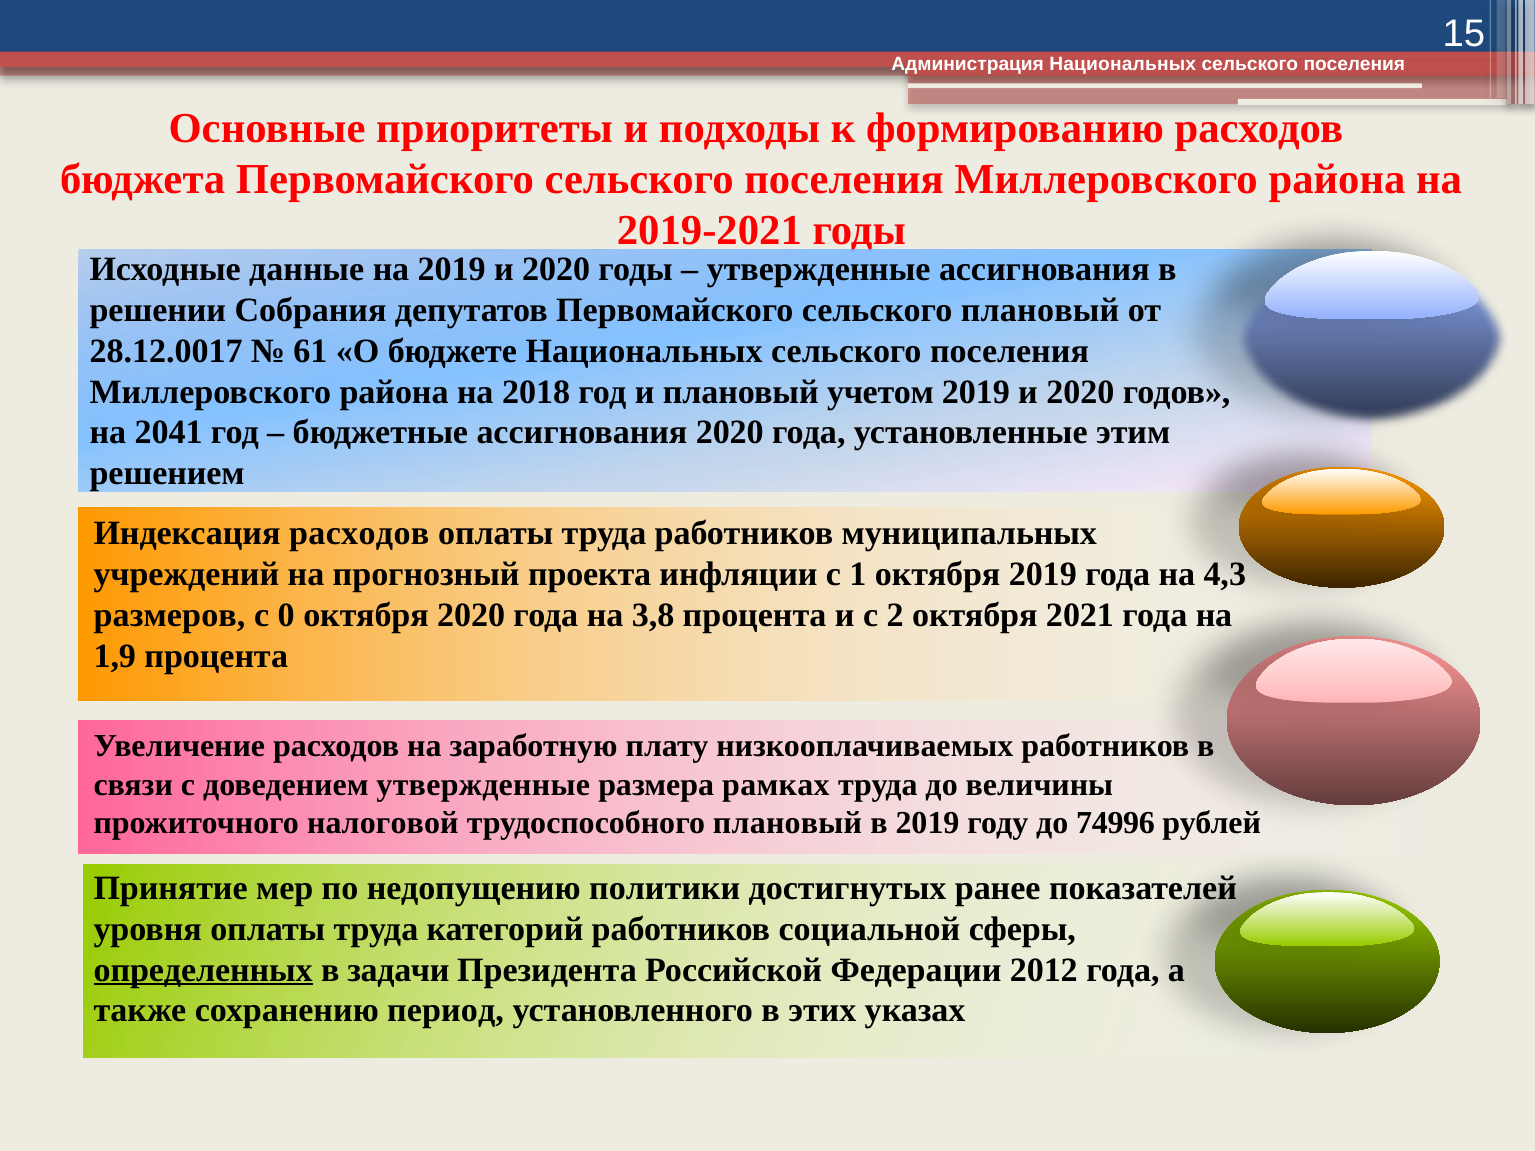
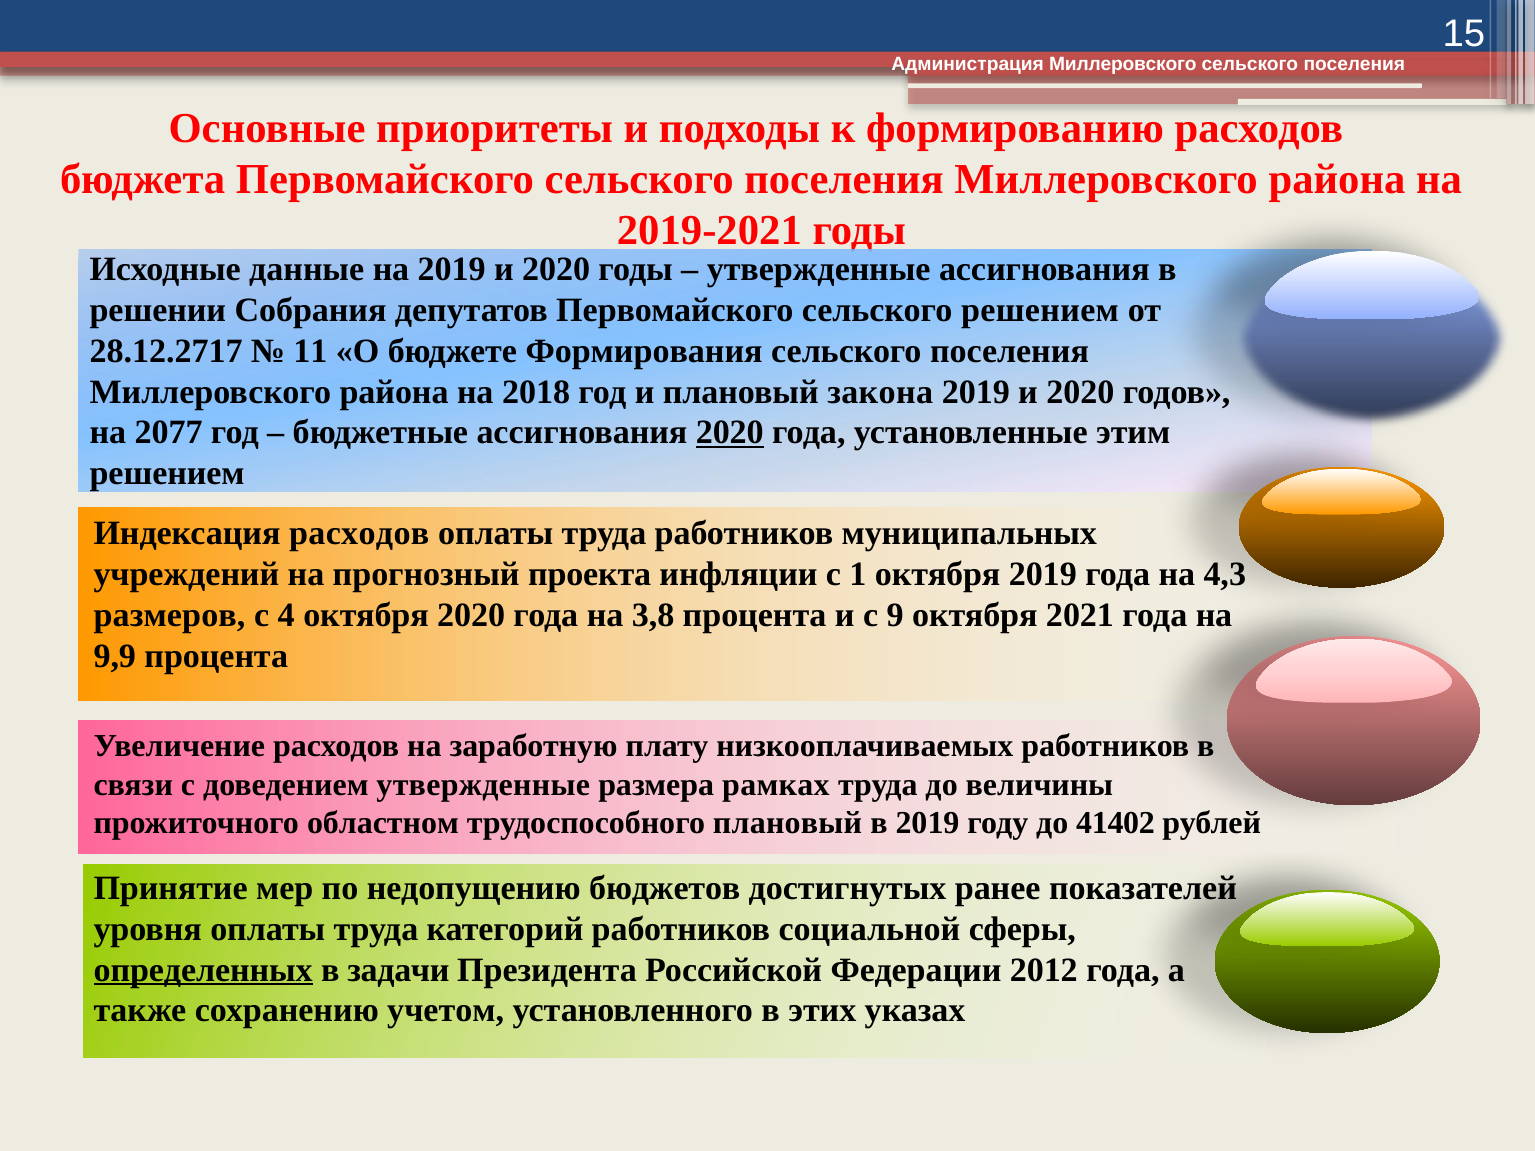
Администрация Национальных: Национальных -> Миллеровского (1123, 64)
сельского плановый: плановый -> решением (1040, 310)
28.12.0017: 28.12.0017 -> 28.12.2717 (166, 351)
61: 61 -> 11 (310, 351)
бюджете Национальных: Национальных -> Формирования (644, 351)
учетом: учетом -> закона (880, 392)
2041: 2041 -> 2077 (169, 433)
2020 underline: none -> present (730, 433)
0: 0 -> 4 (286, 615)
2: 2 -> 9 (895, 615)
1,9: 1,9 -> 9,9 (115, 656)
налоговой: налоговой -> областном (383, 823)
74996: 74996 -> 41402 (1116, 823)
политики: политики -> бюджетов (665, 888)
период: период -> учетом (446, 1011)
